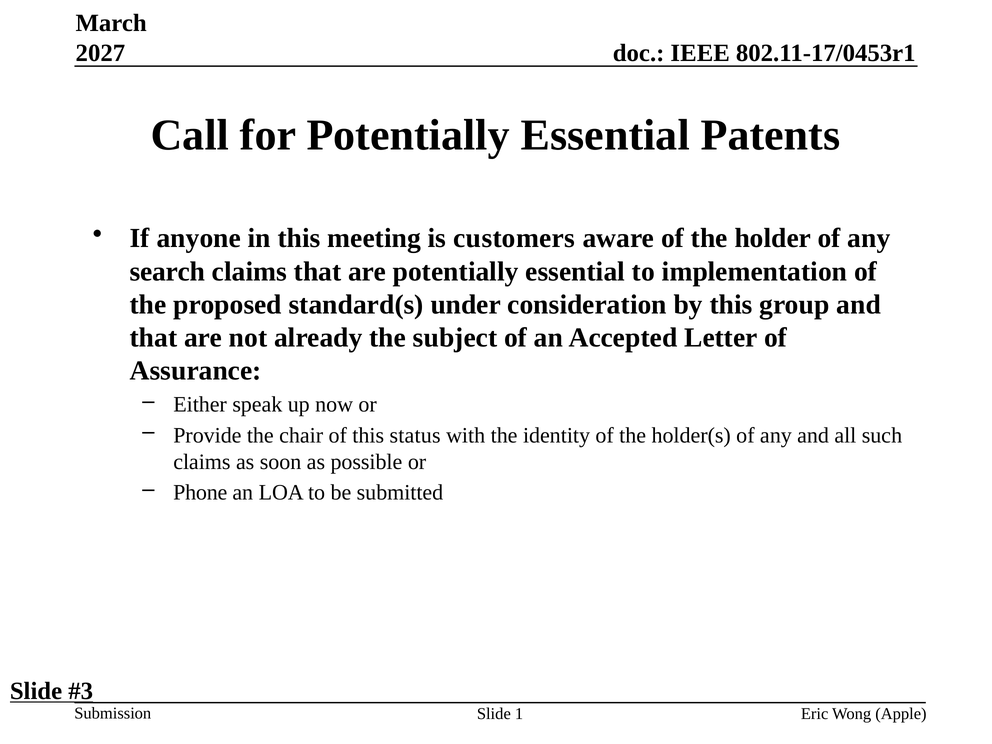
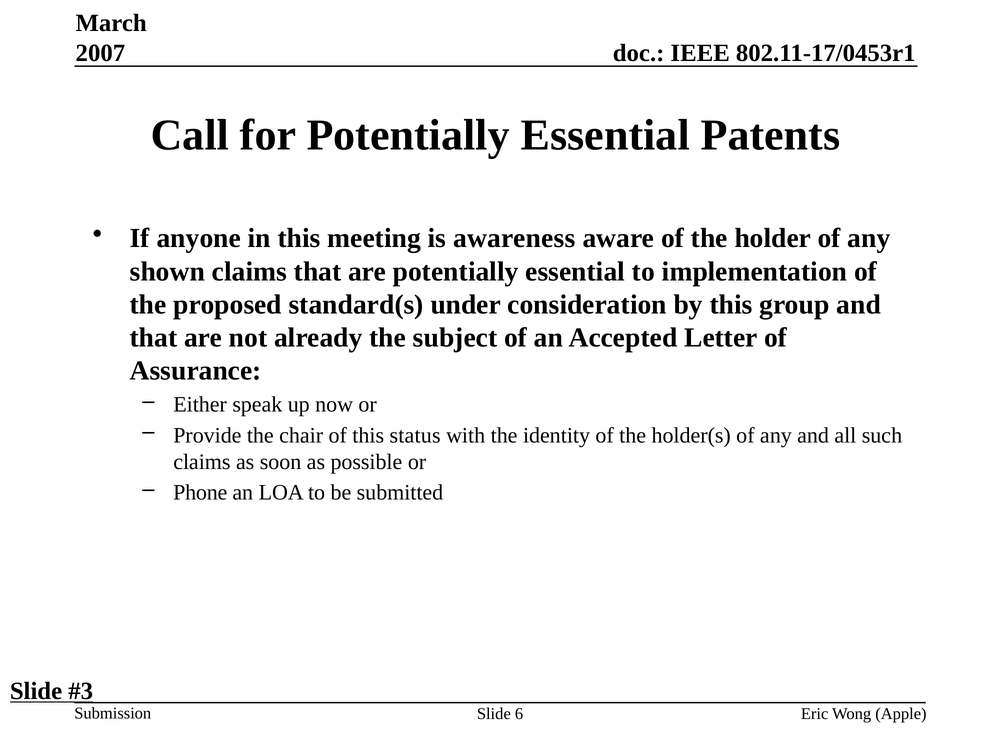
2027: 2027 -> 2007 (100, 53)
customers: customers -> awareness (514, 238)
search: search -> shown (167, 271)
1: 1 -> 6 (519, 714)
